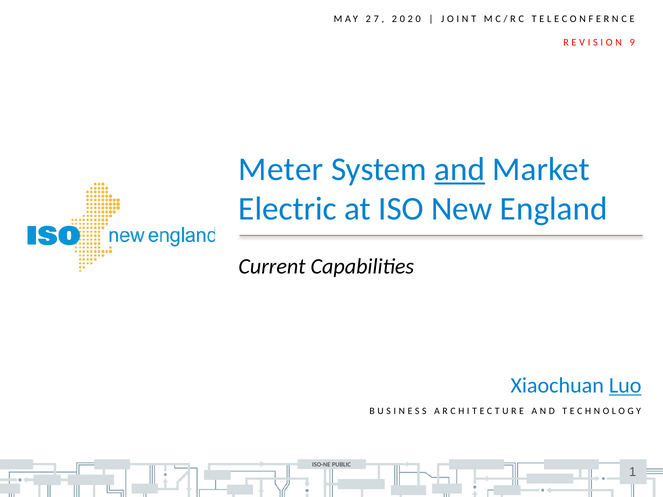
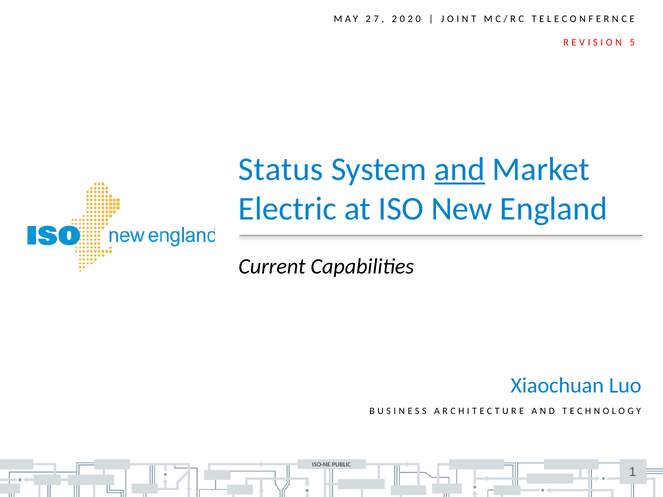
9: 9 -> 5 (632, 42)
Meter: Meter -> Status (281, 169)
Luo underline: present -> none (625, 386)
